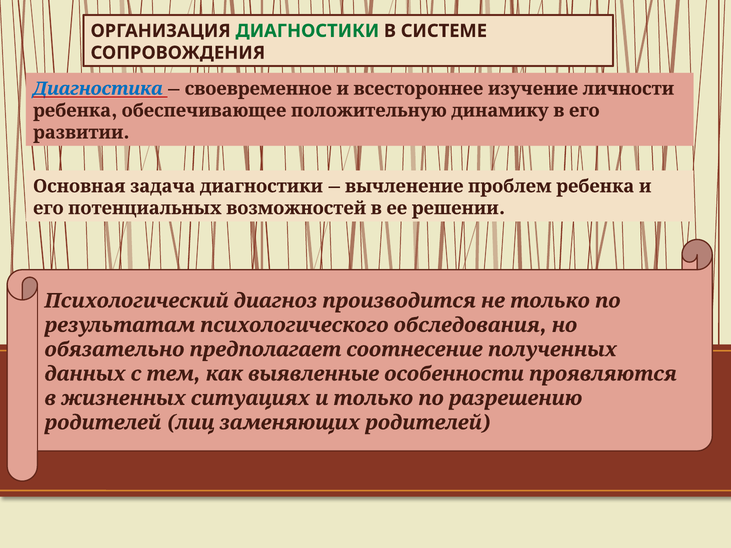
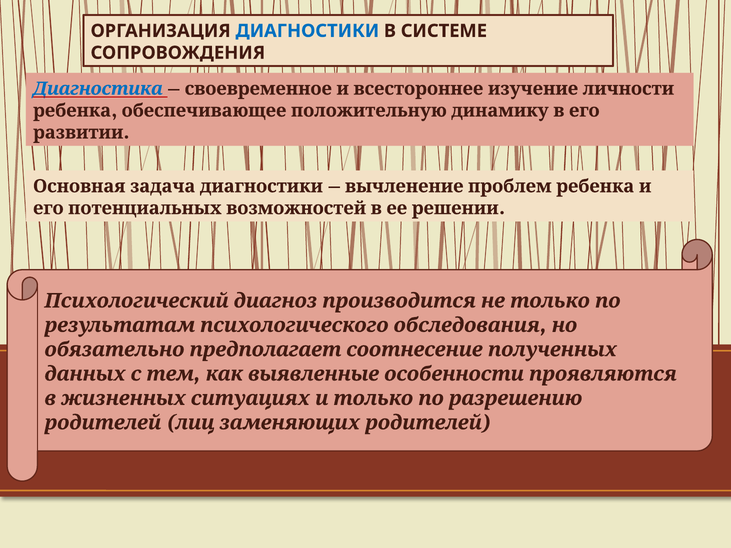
ДИАГНОСТИКИ colour: green -> blue (307, 31)
